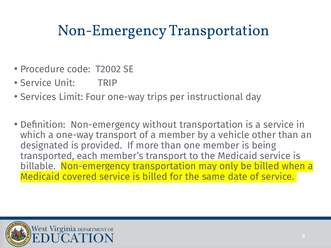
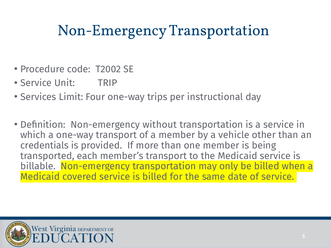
designated: designated -> credentials (44, 146)
